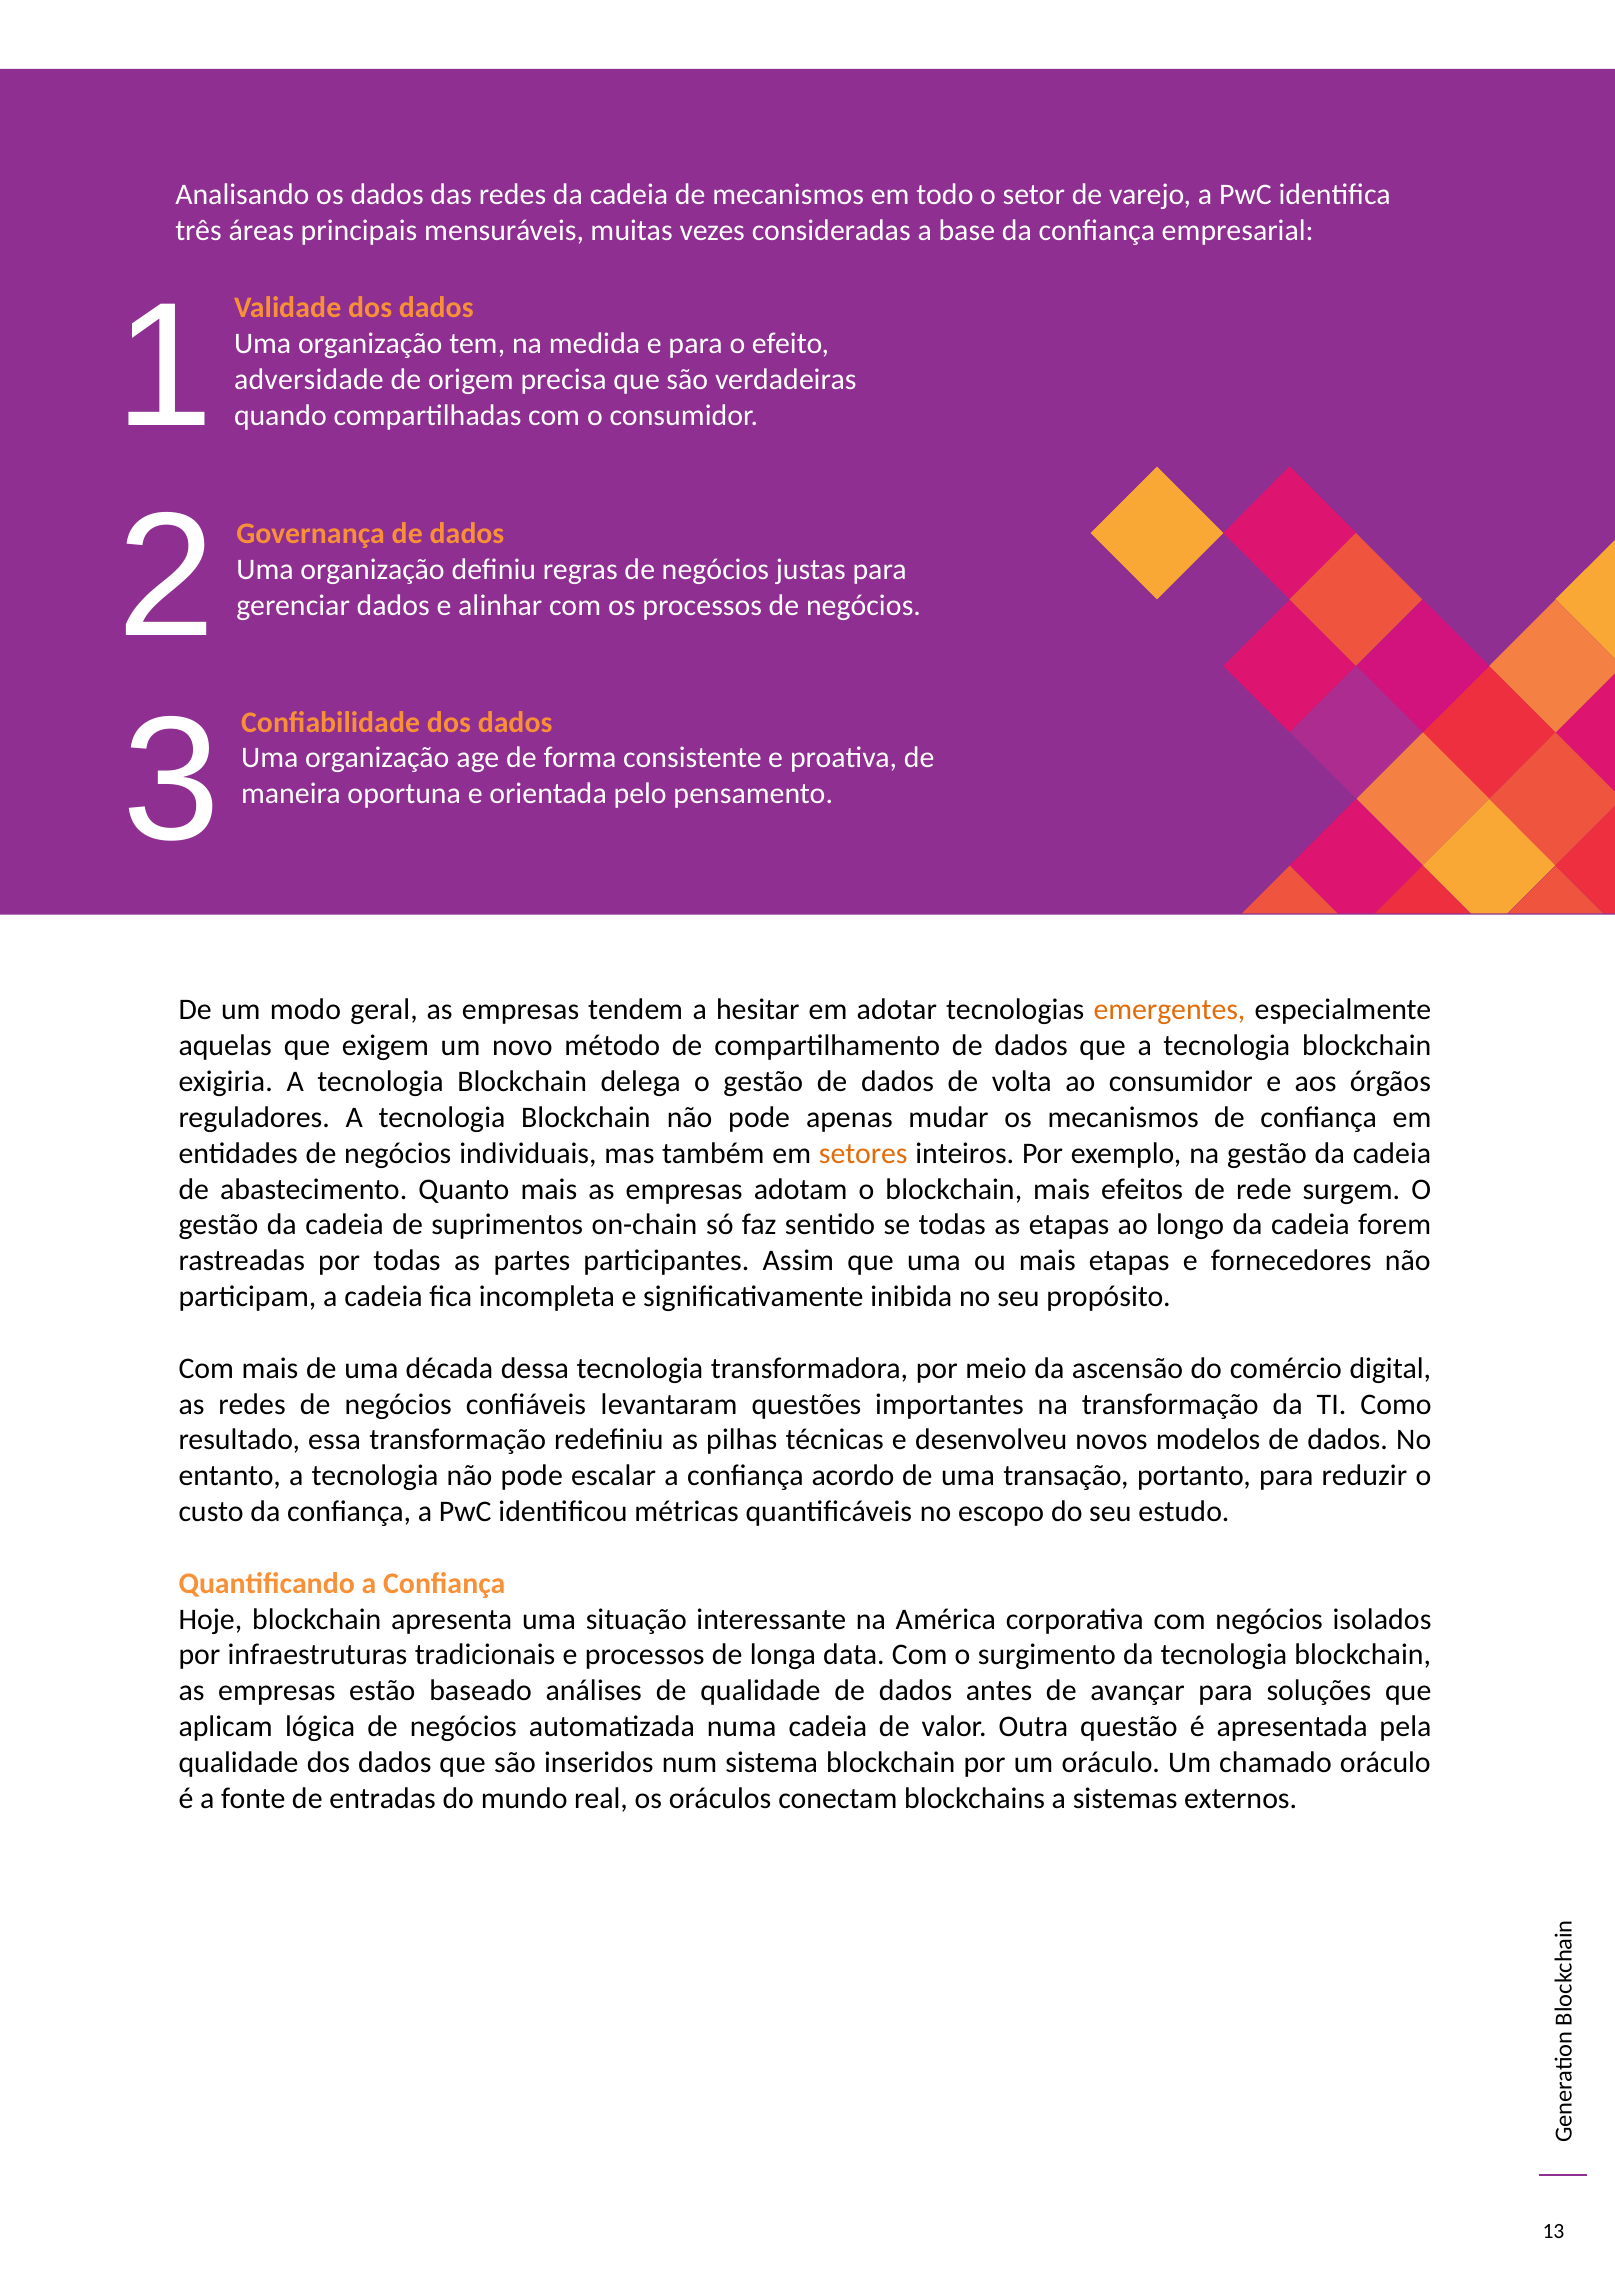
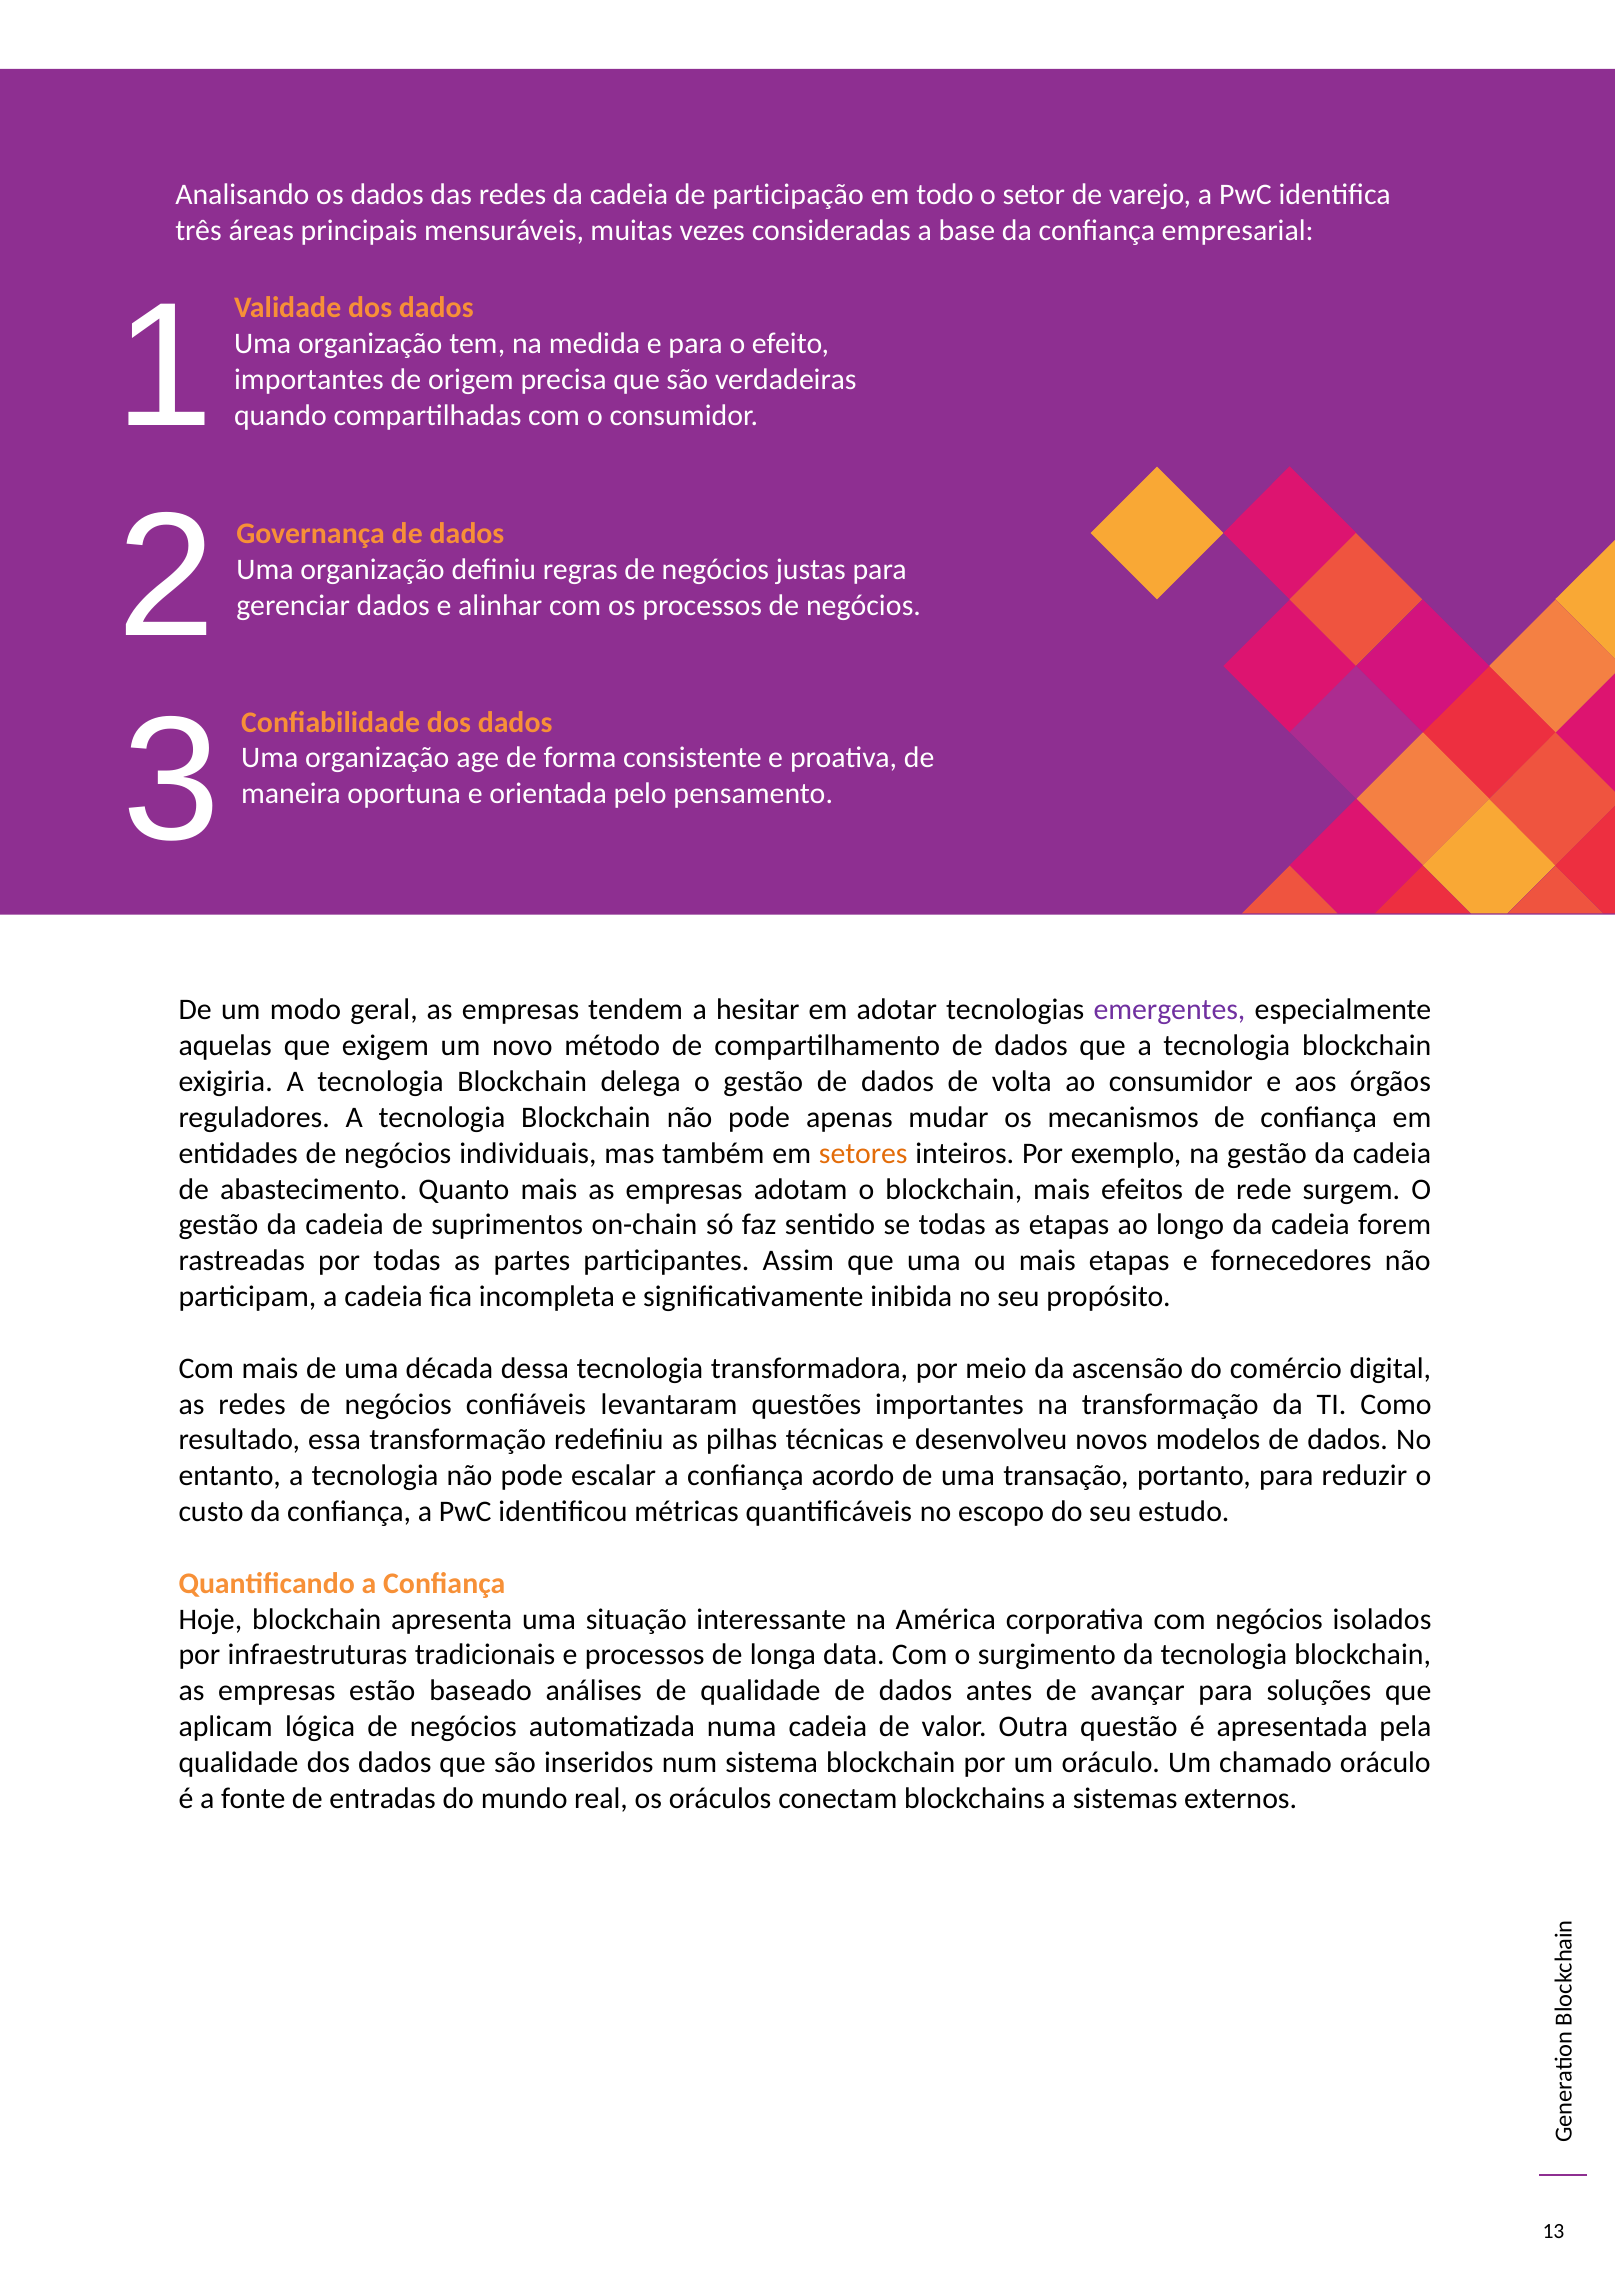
de mecanismos: mecanismos -> participação (788, 195)
adversidade: adversidade -> importantes (309, 379)
emergentes colour: orange -> purple (1169, 1010)
